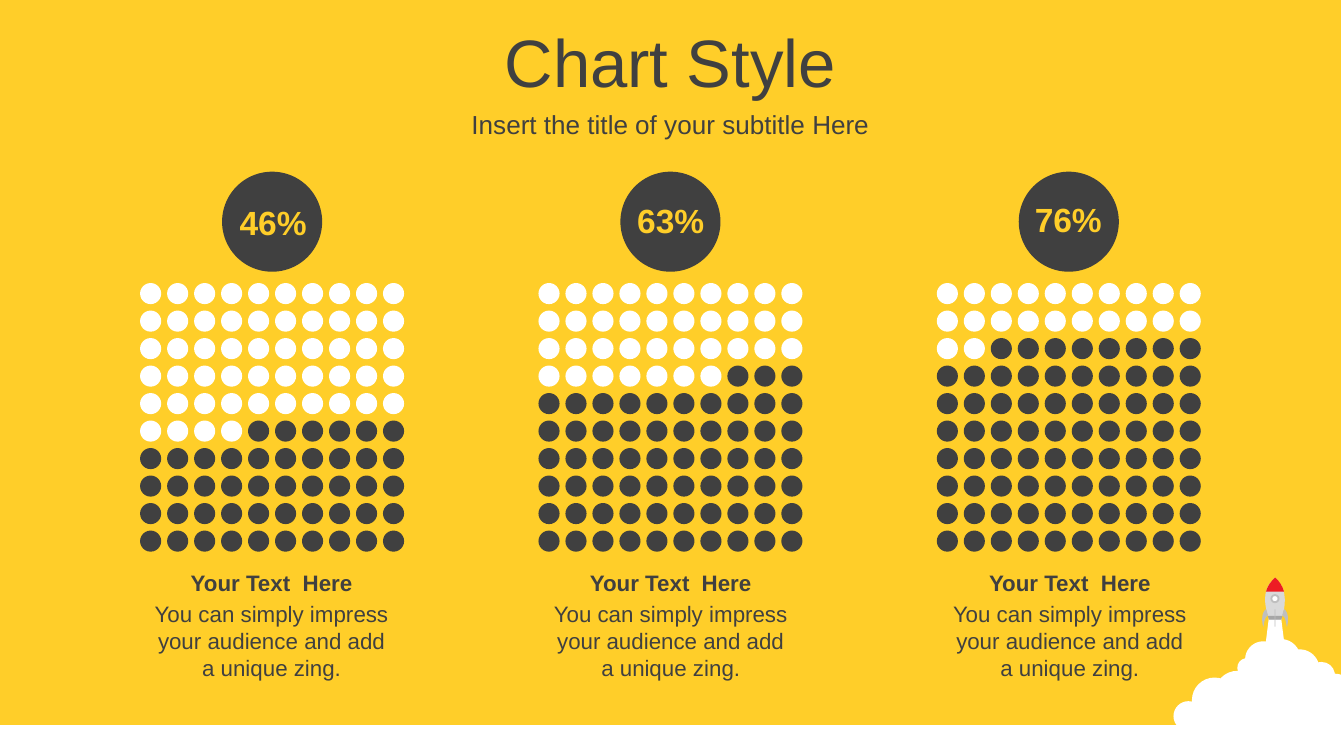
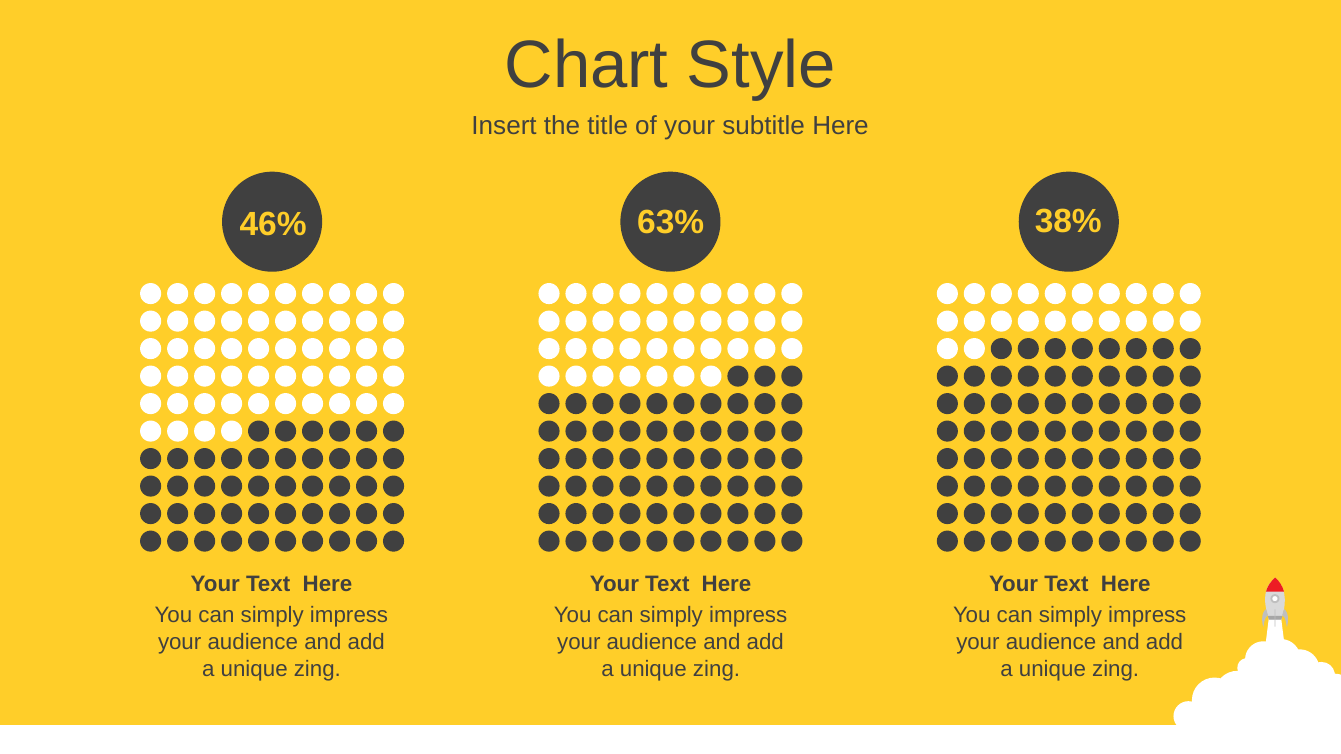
76%: 76% -> 38% (1068, 222)
